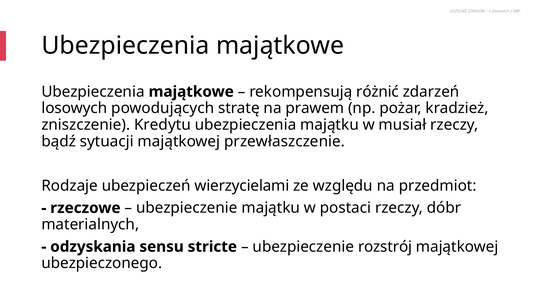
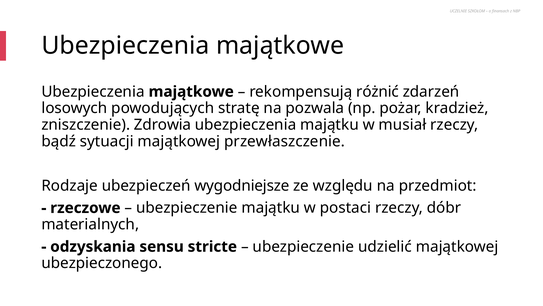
prawem: prawem -> pozwala (315, 108)
Kredytu: Kredytu -> Zdrowia (163, 125)
wierzycielami: wierzycielami -> wygodniejsze (242, 185)
rozstrój: rozstrój -> udzielić (385, 246)
